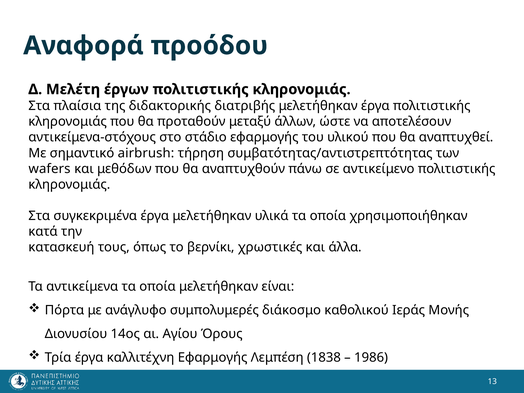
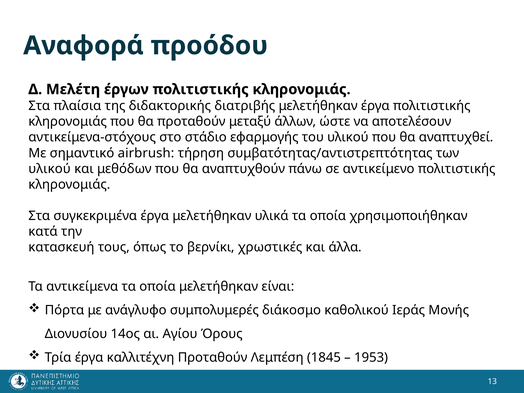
wafers: wafers -> υλικού (50, 169)
καλλιτέχνη Εφαρμογής: Εφαρμογής -> Προταθούν (213, 357)
1838: 1838 -> 1845 (324, 357)
1986: 1986 -> 1953 (371, 357)
